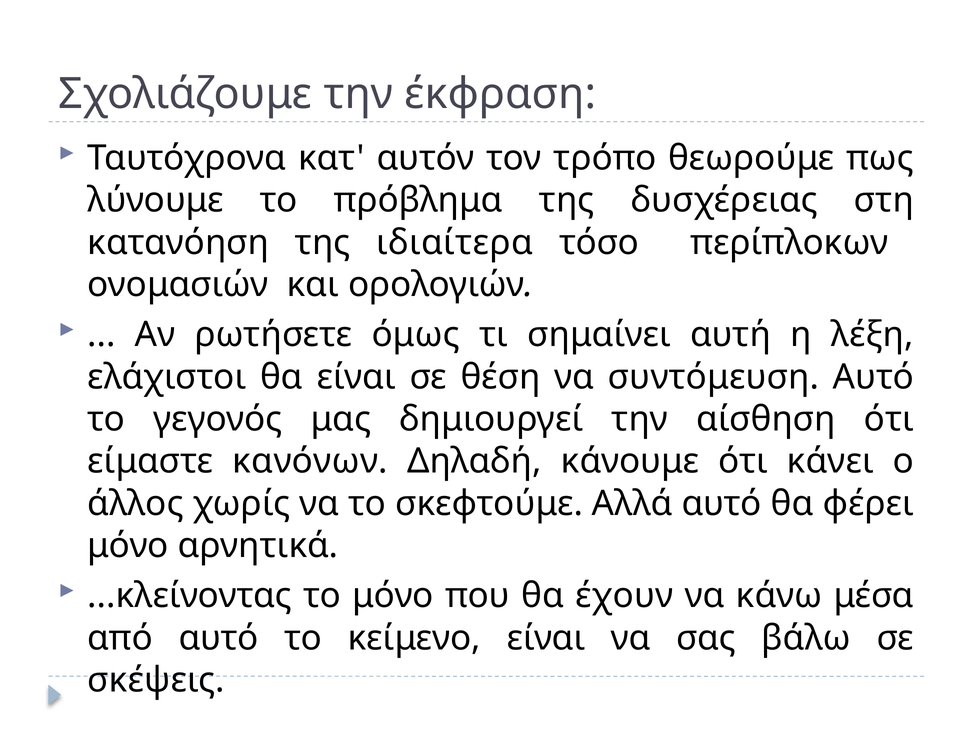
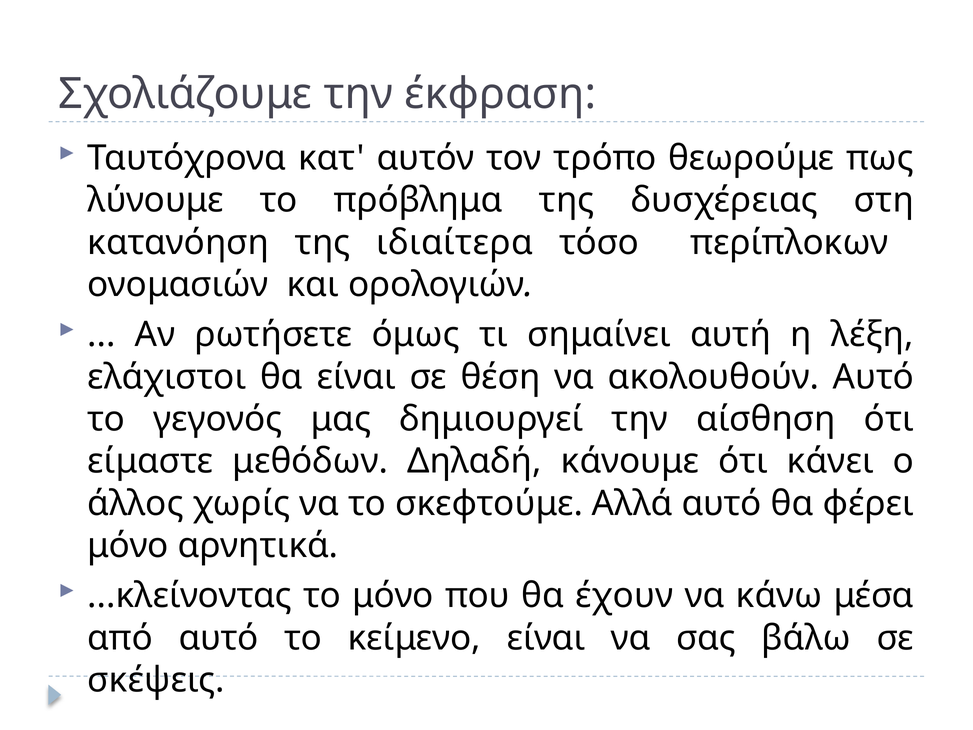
συντόμευση: συντόμευση -> ακολουθούν (714, 377)
κανόνων: κανόνων -> μεθόδων (310, 461)
